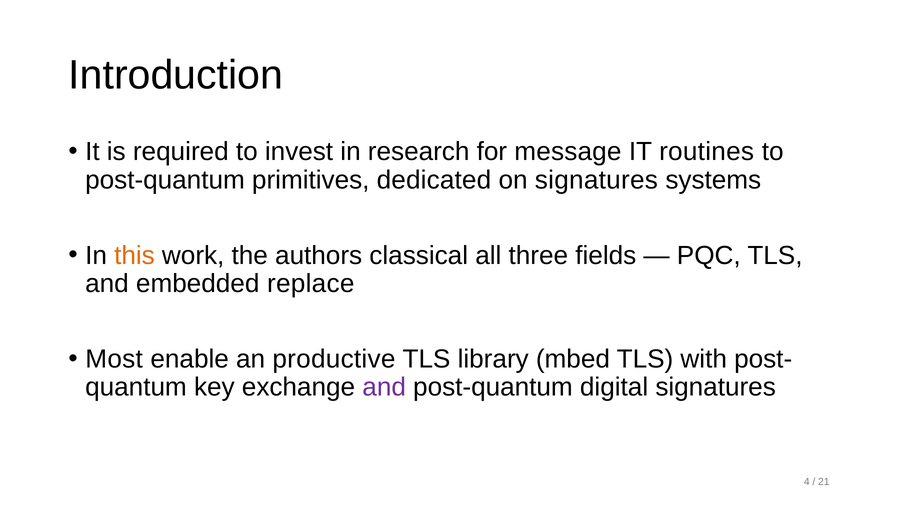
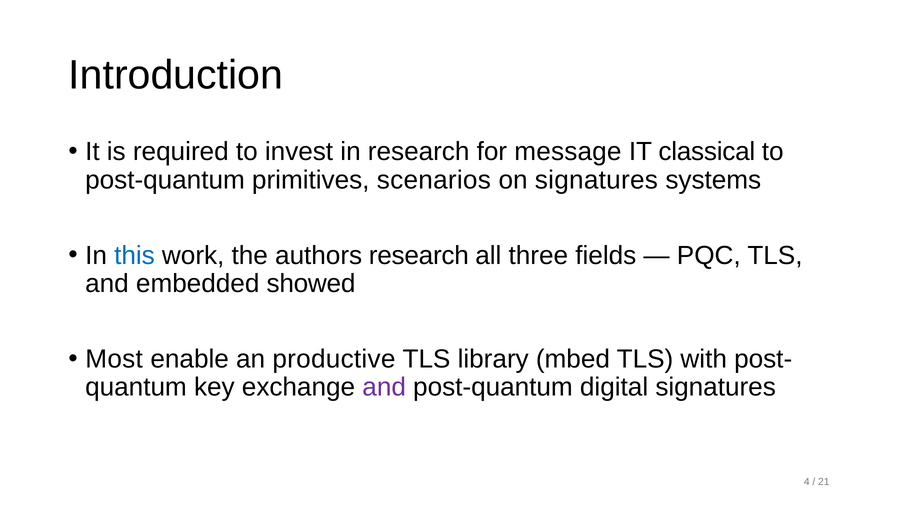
routines: routines -> classical (707, 152)
dedicated: dedicated -> scenarios (434, 180)
this colour: orange -> blue (134, 255)
authors classical: classical -> research (419, 255)
replace: replace -> showed (311, 283)
